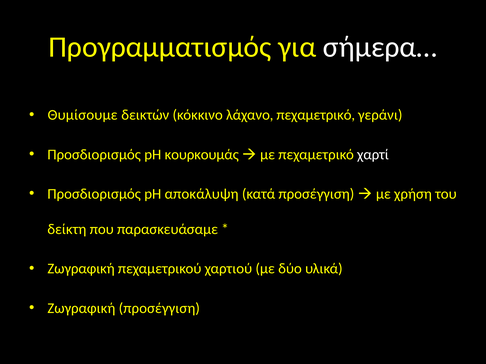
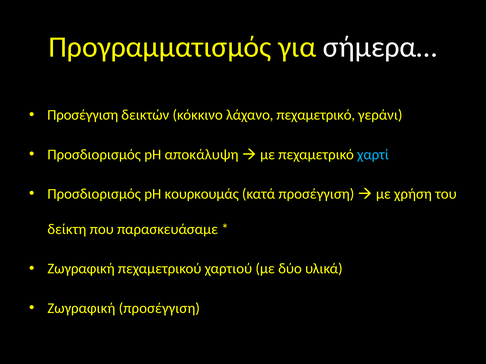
Θυμίσουμε: Θυμίσουμε -> Προσέγγιση (83, 115)
κουρκουμάς: κουρκουμάς -> αποκάλυψη (202, 155)
χαρτί colour: white -> light blue (373, 155)
αποκάλυψη: αποκάλυψη -> κουρκουμάς (202, 194)
